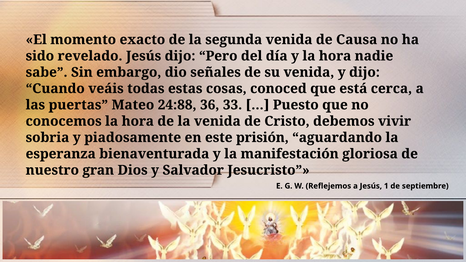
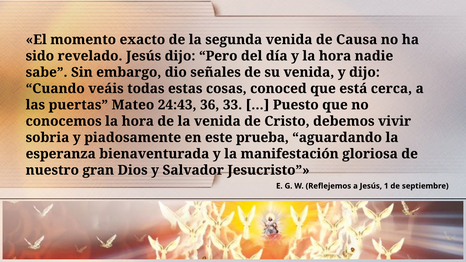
24:88: 24:88 -> 24:43 (177, 105)
prisión: prisión -> prueba (262, 138)
